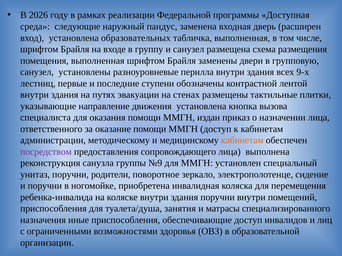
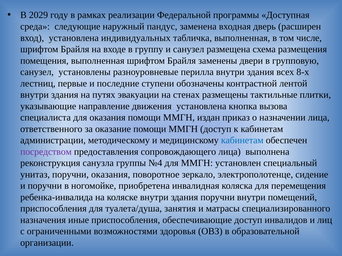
2026: 2026 -> 2029 (38, 15)
образовательных: образовательных -> индивидуальных (136, 38)
9-х: 9-х -> 8-х (303, 72)
кабинетам colour: orange -> blue (242, 141)
№9: №9 -> №4 (155, 163)
поручни родители: родители -> оказания (111, 175)
